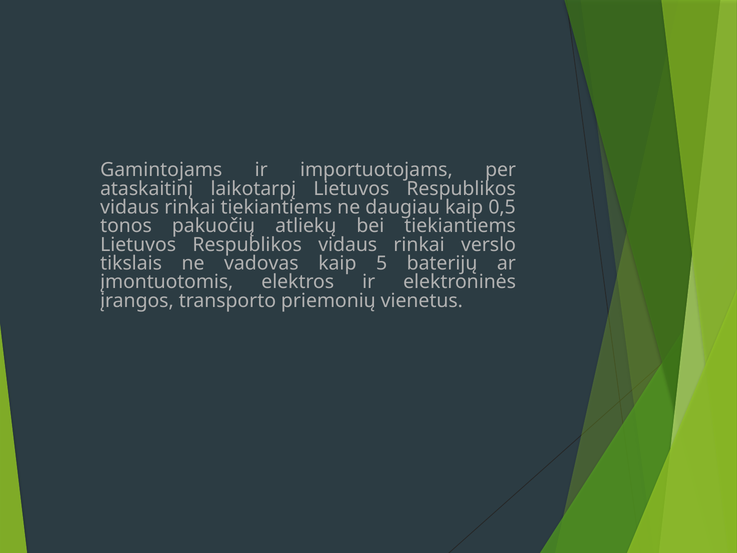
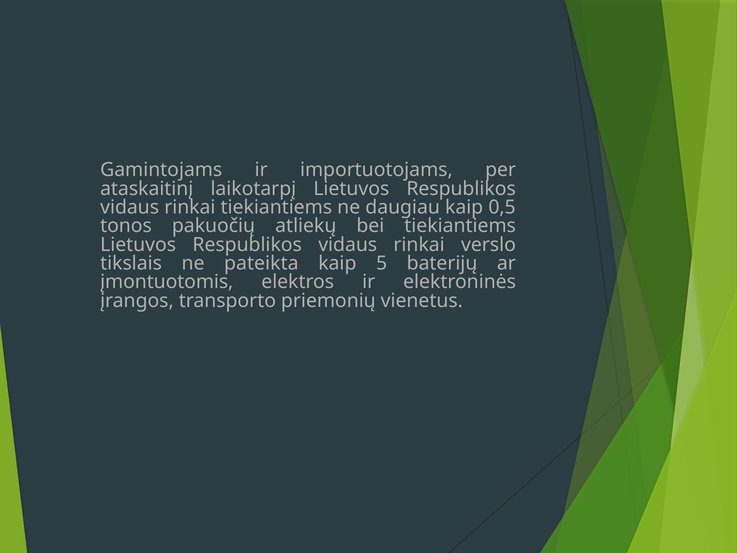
vadovas: vadovas -> pateikta (261, 263)
